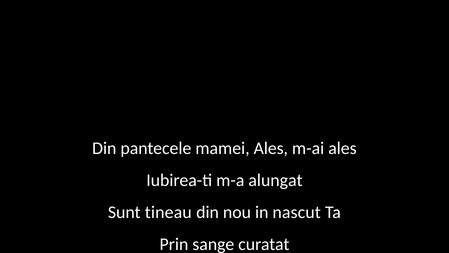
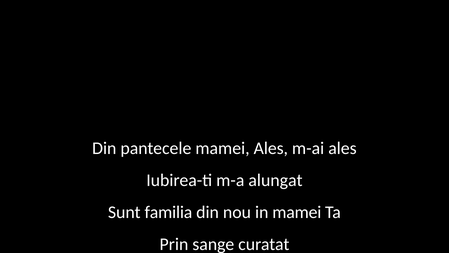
tineau: tineau -> familia (168, 212)
in nascut: nascut -> mamei (297, 212)
